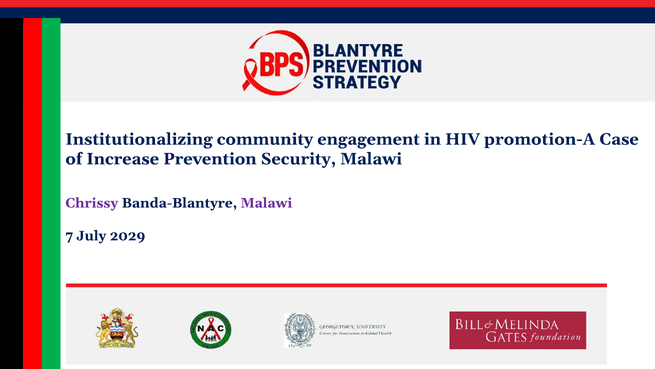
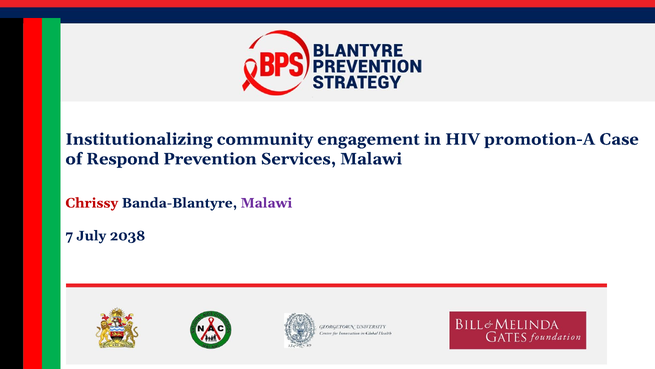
Increase: Increase -> Respond (123, 159)
Security: Security -> Services (298, 159)
Chrissy colour: purple -> red (92, 203)
2029: 2029 -> 2038 (128, 235)
